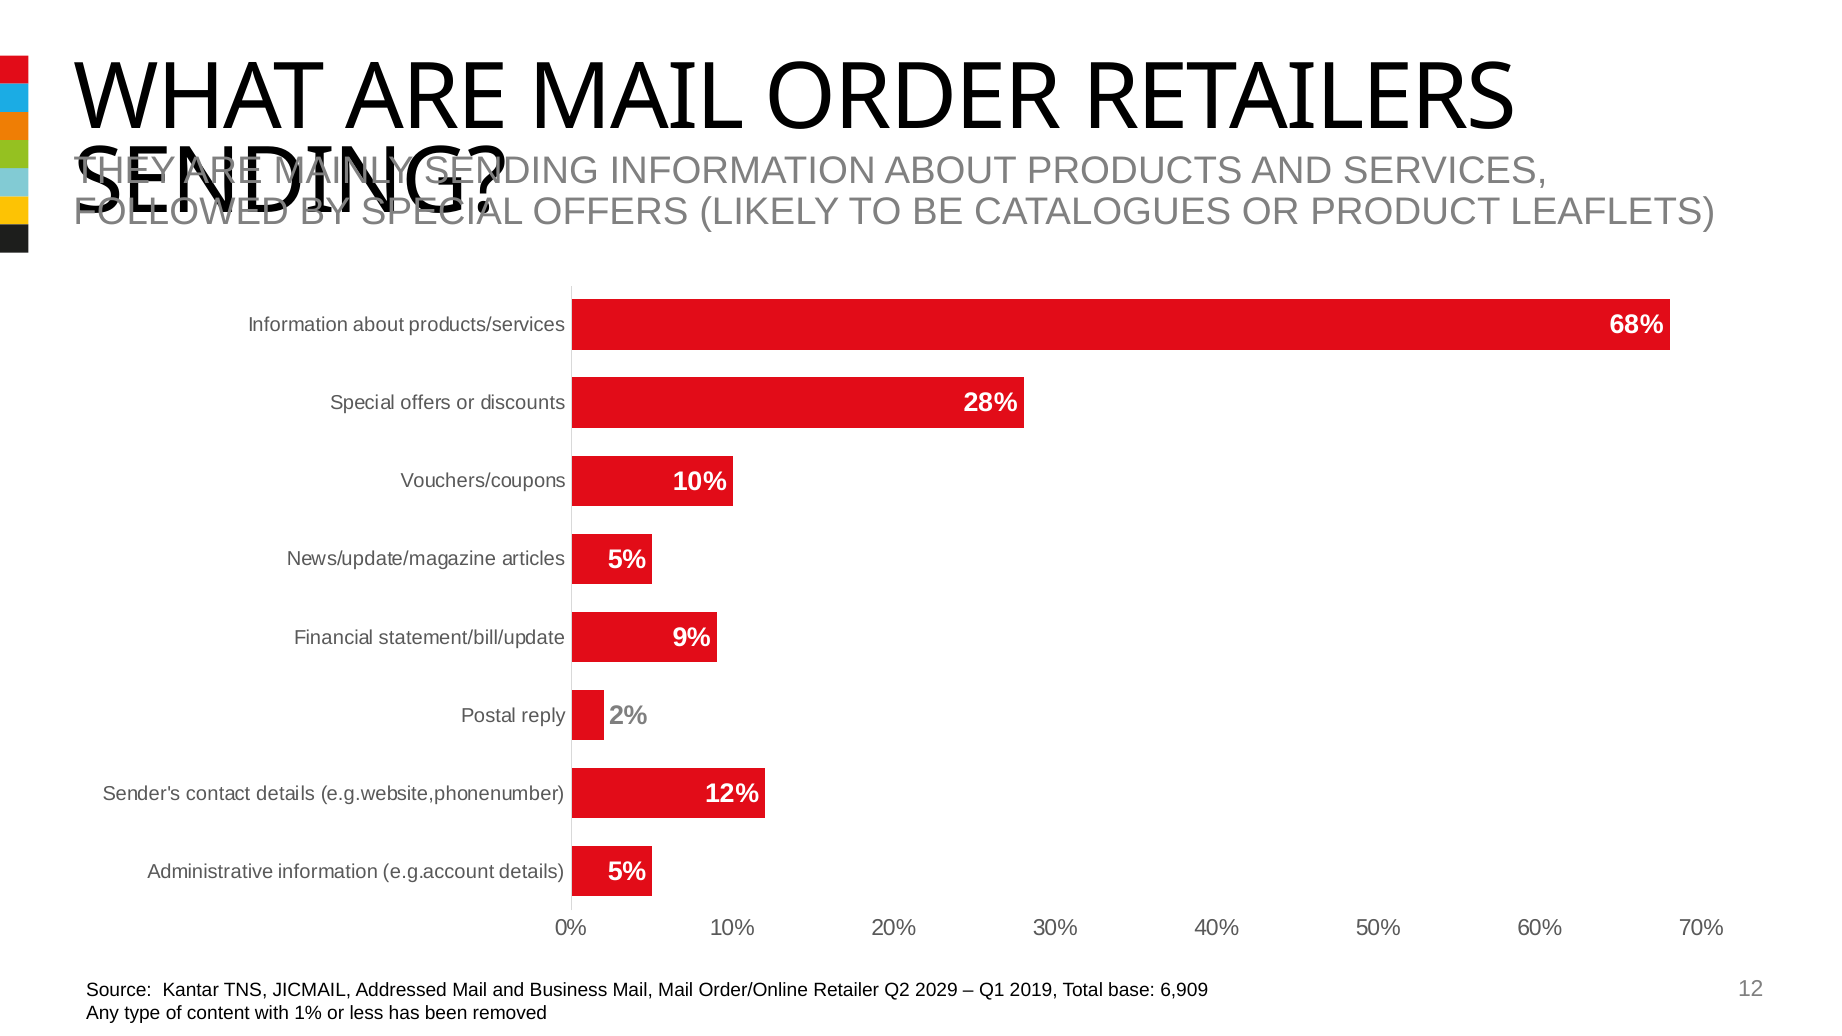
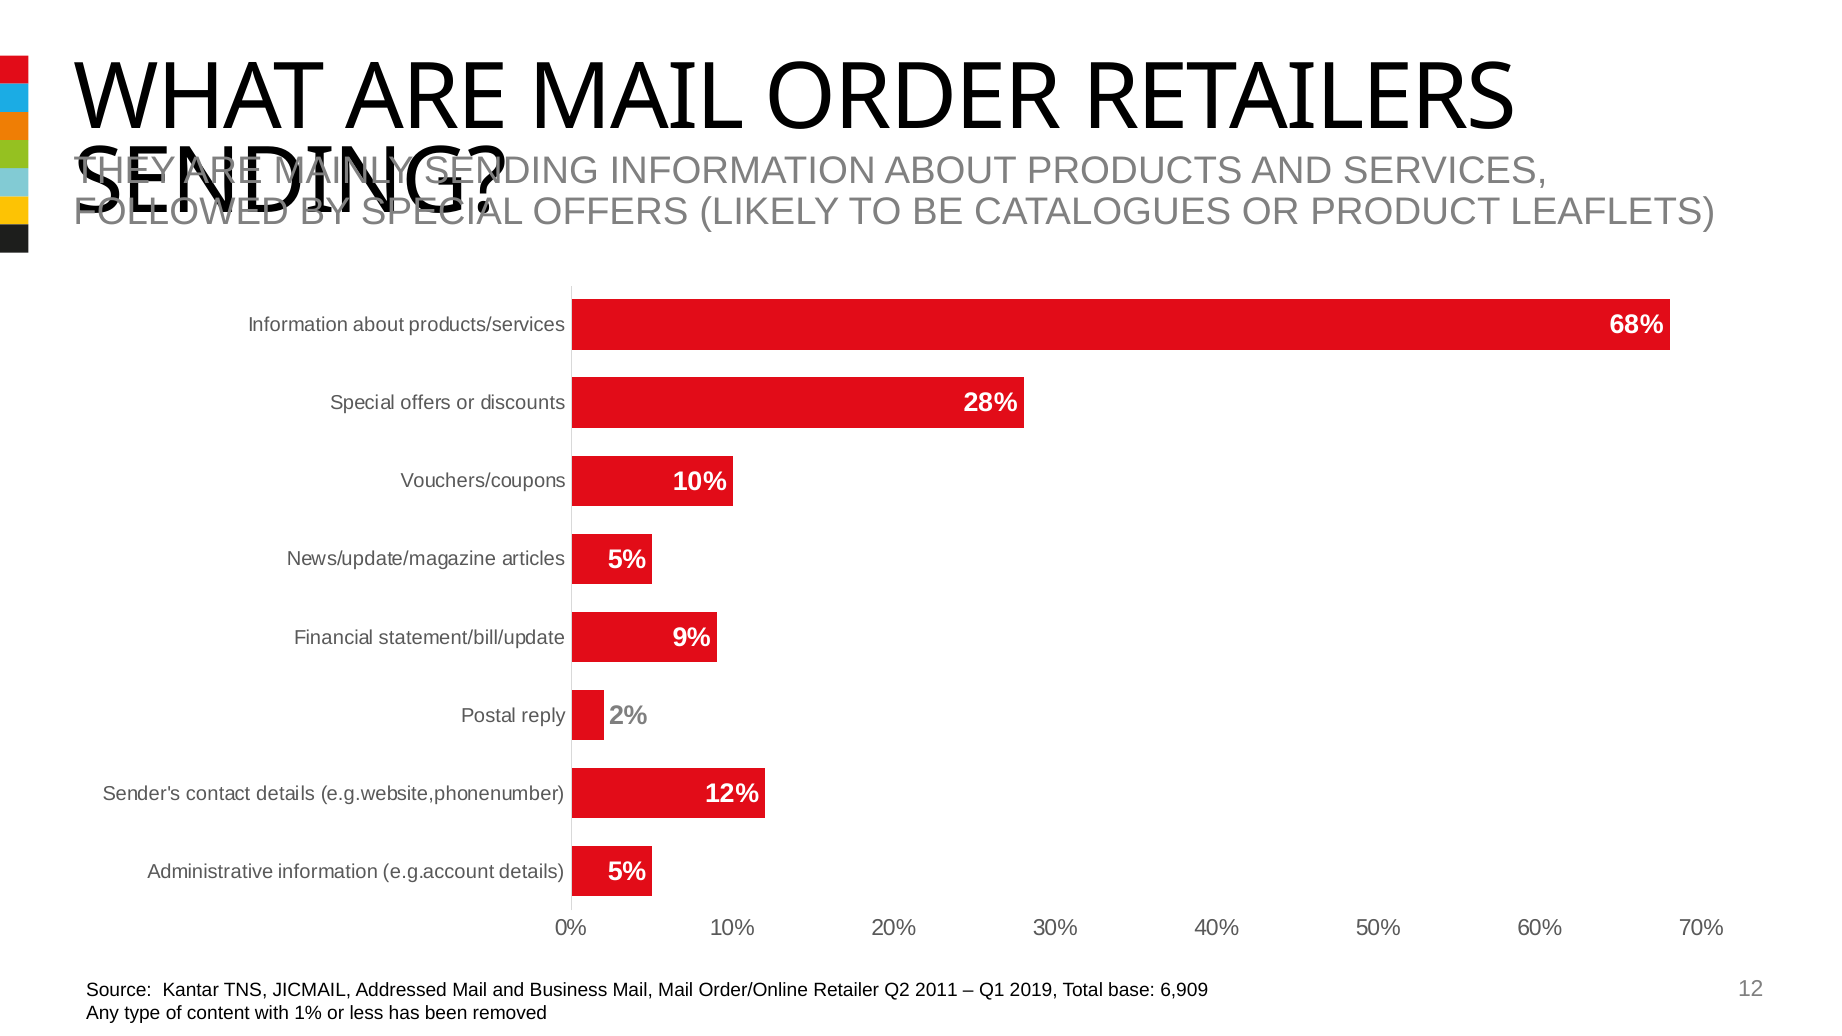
2029: 2029 -> 2011 (936, 990)
